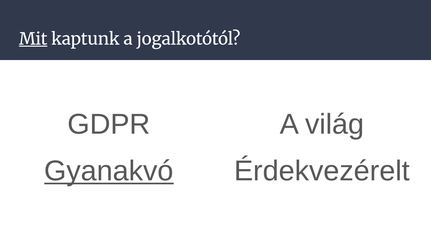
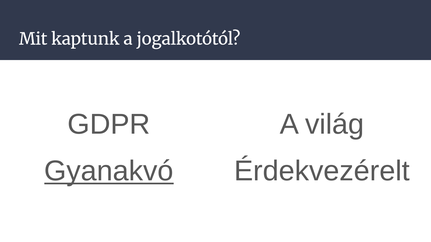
Mit underline: present -> none (33, 39)
